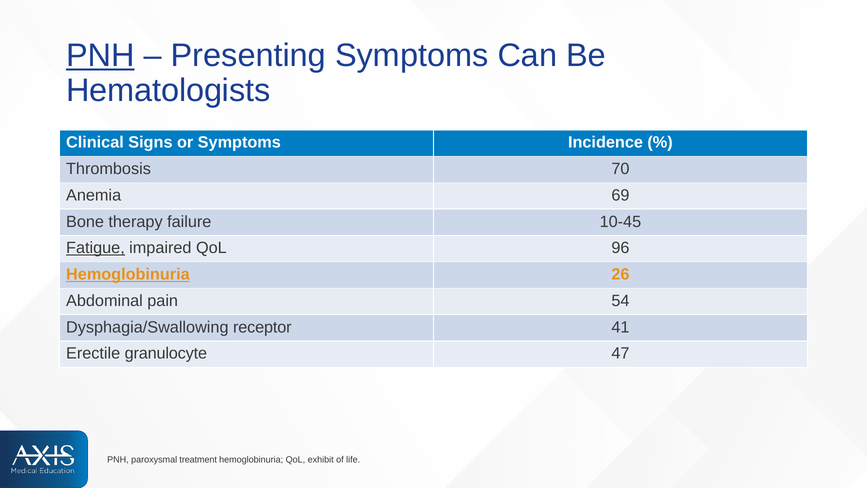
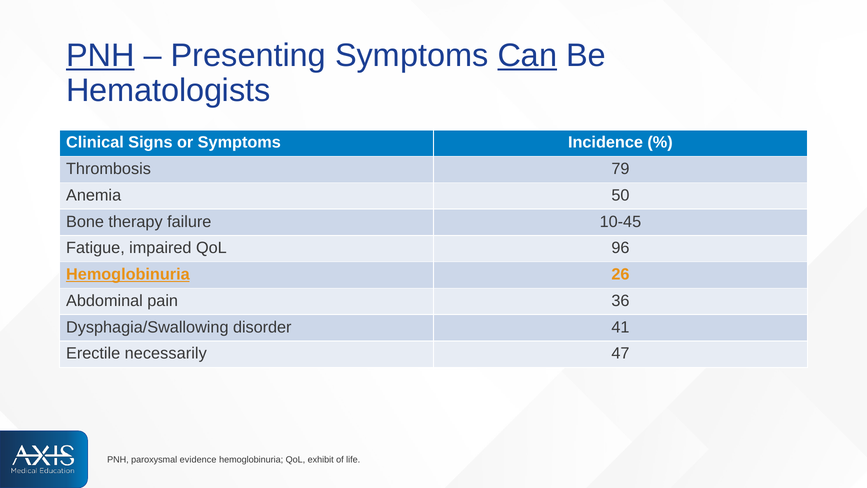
Can underline: none -> present (527, 55)
70: 70 -> 79 (620, 169)
69: 69 -> 50 (620, 195)
Fatigue underline: present -> none (95, 248)
54: 54 -> 36 (620, 301)
receptor: receptor -> disorder (262, 327)
granulocyte: granulocyte -> necessarily (166, 353)
treatment: treatment -> evidence (198, 460)
